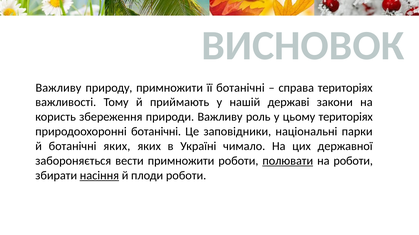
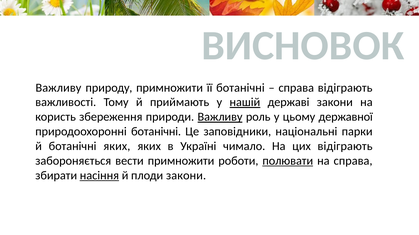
справа територіях: територіях -> відіграють (345, 88)
нашій underline: none -> present (245, 103)
Важливу underline: none -> present (220, 117)
цьому територіях: територіях -> державної (346, 117)
цих державної: державної -> відіграють (345, 147)
на роботи: роботи -> справа (353, 161)
плоди роботи: роботи -> закони (186, 176)
